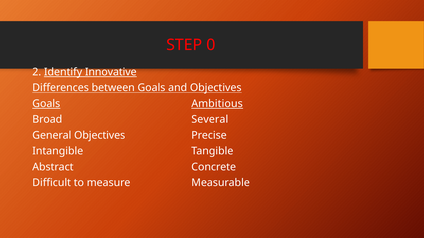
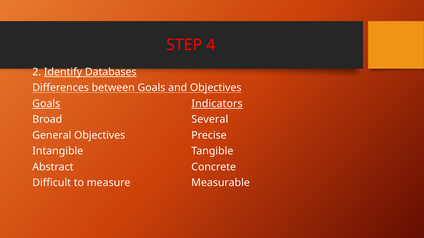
0: 0 -> 4 (211, 45)
Innovative: Innovative -> Databases (111, 72)
Ambitious: Ambitious -> Indicators (217, 104)
